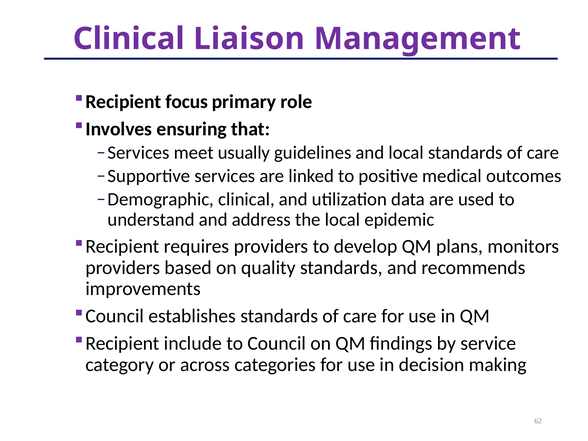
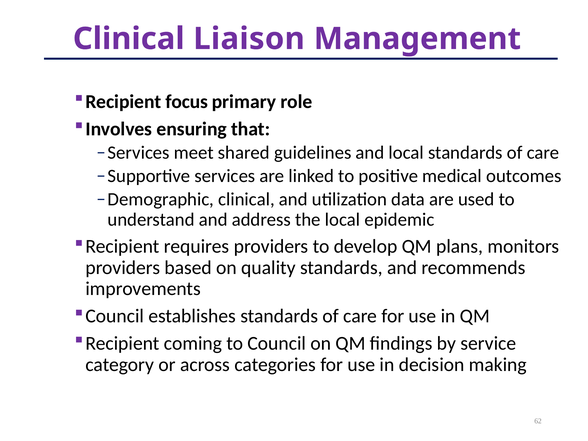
usually: usually -> shared (244, 153)
include: include -> coming (193, 343)
